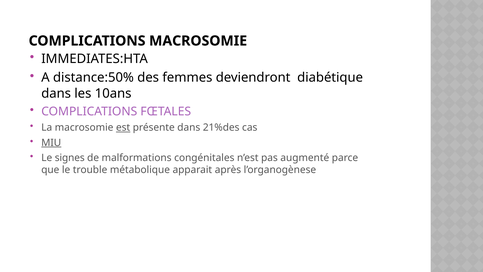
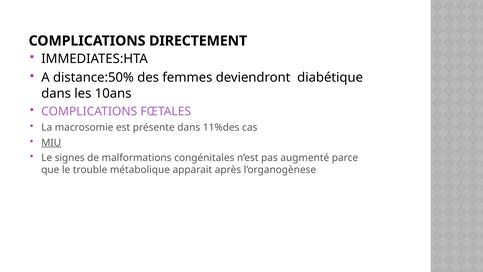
COMPLICATIONS MACROSOMIE: MACROSOMIE -> DIRECTEMENT (198, 41)
est underline: present -> none (123, 127)
21%des: 21%des -> 11%des (221, 127)
